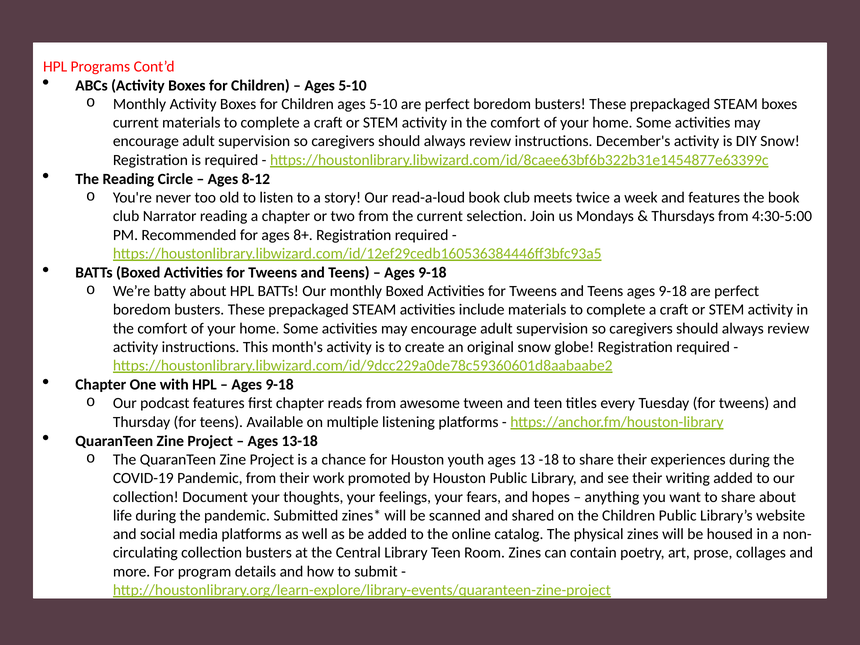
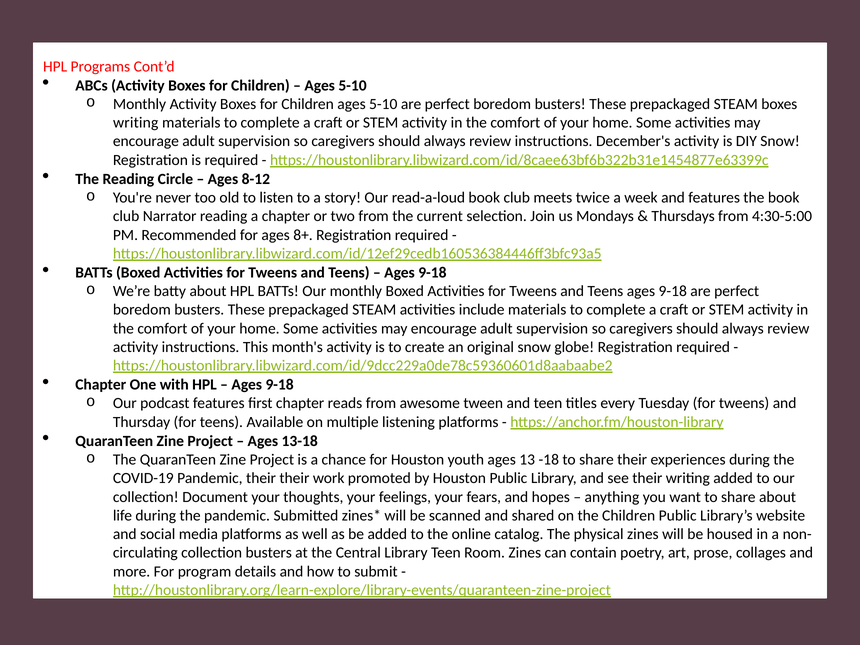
current: current -> writing (136, 123)
Pandemic from: from -> their (261, 478)
